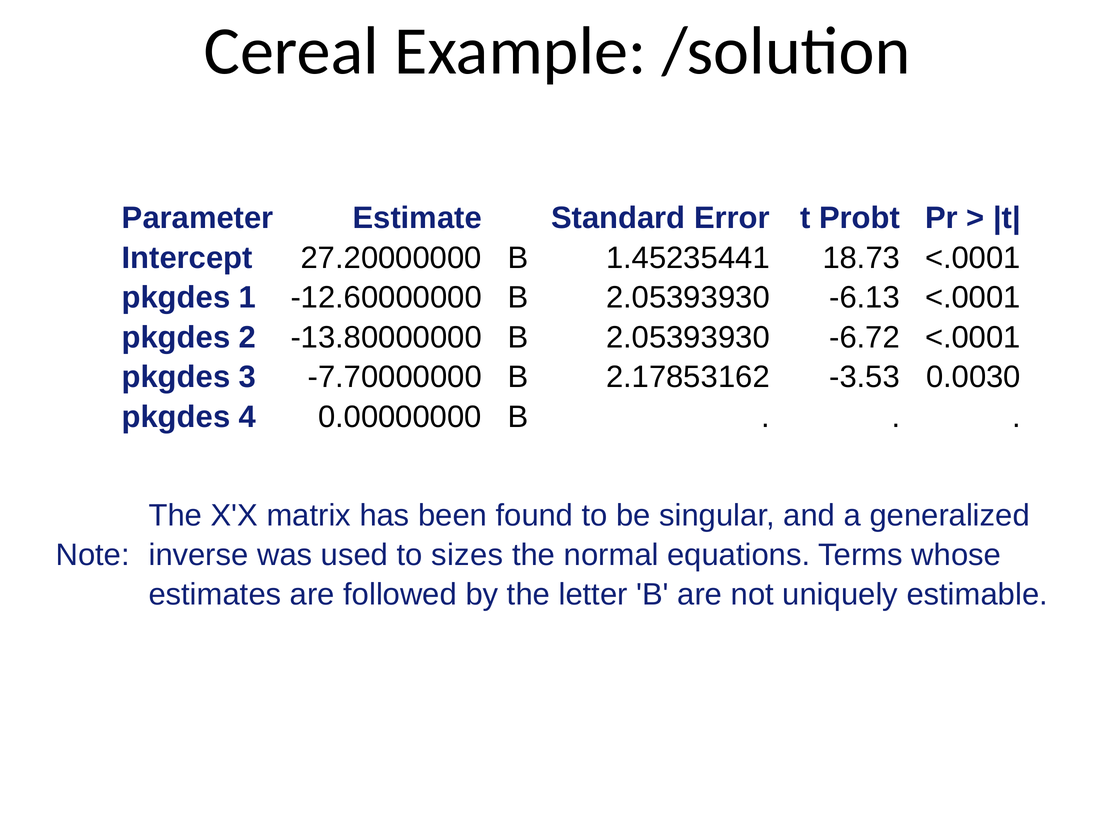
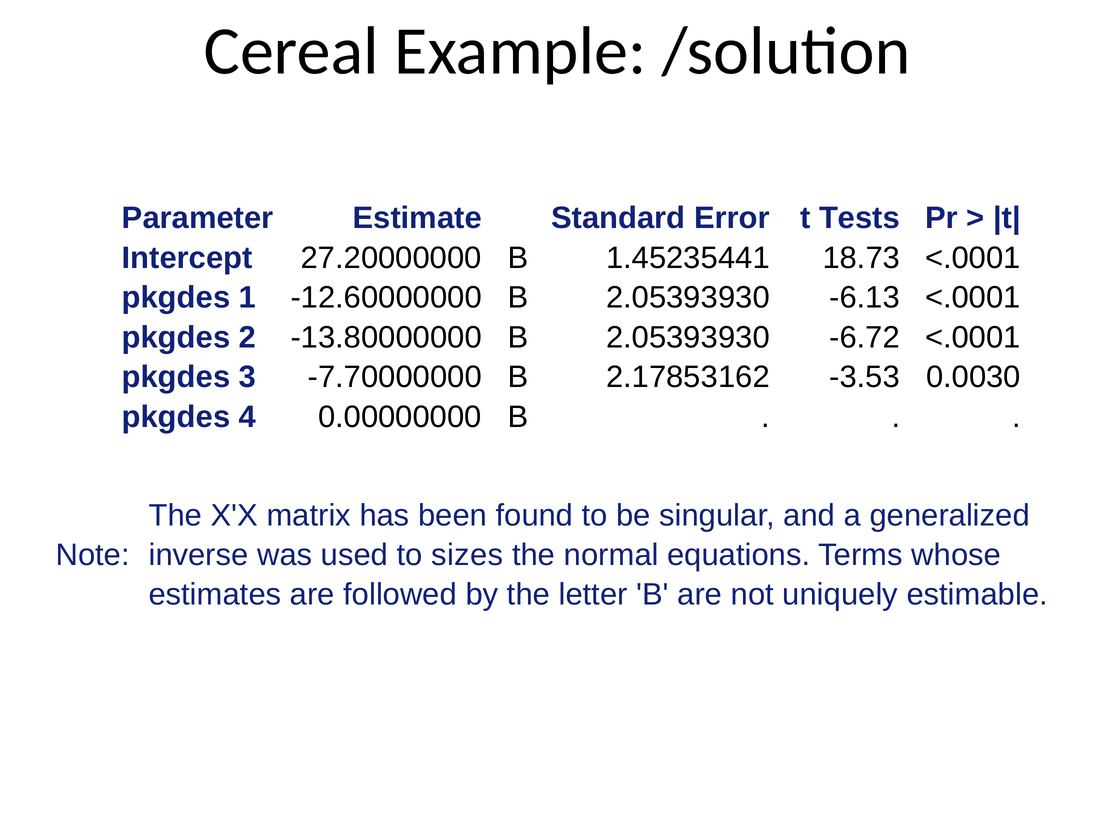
Probt: Probt -> Tests (859, 218)
